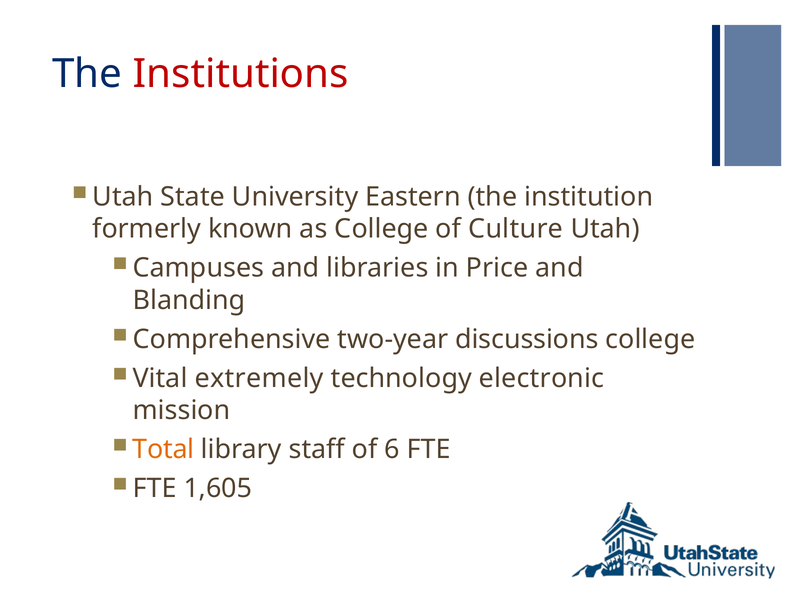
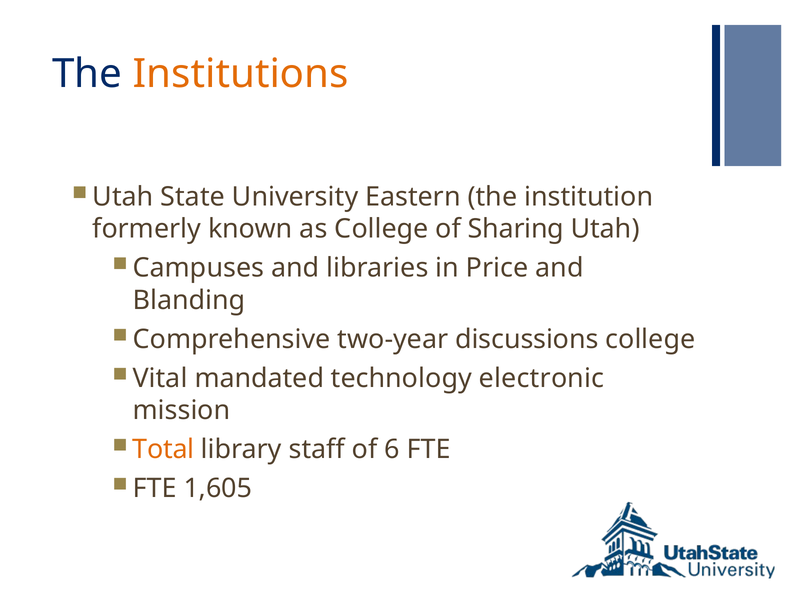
Institutions colour: red -> orange (241, 74)
Culture: Culture -> Sharing (516, 229)
extremely: extremely -> mandated (259, 379)
